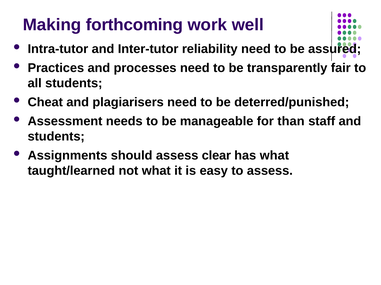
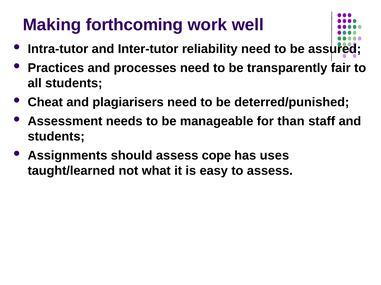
clear: clear -> cope (216, 156)
has what: what -> uses (274, 156)
